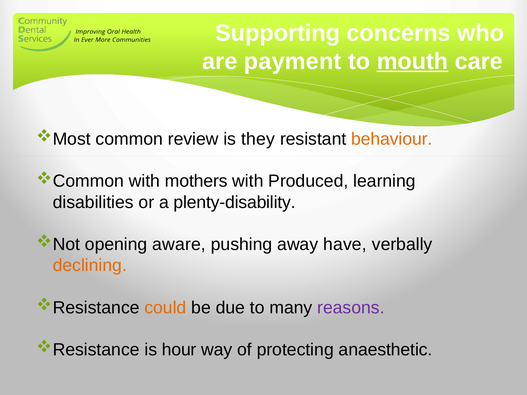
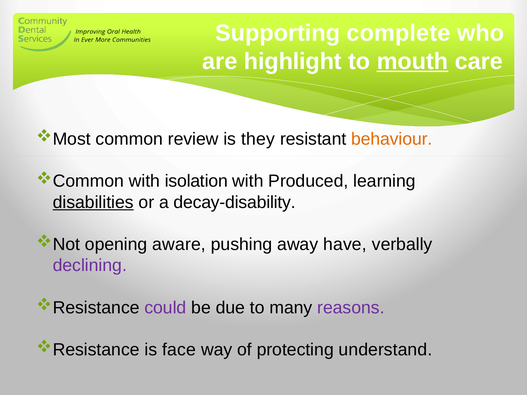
concerns: concerns -> complete (399, 33)
payment: payment -> highlight (293, 61)
mothers: mothers -> isolation (196, 181)
disabilities underline: none -> present (93, 202)
plenty-disability: plenty-disability -> decay-disability (235, 202)
declining colour: orange -> purple (90, 266)
could colour: orange -> purple (165, 308)
hour: hour -> face (179, 350)
anaesthetic: anaesthetic -> understand (385, 350)
